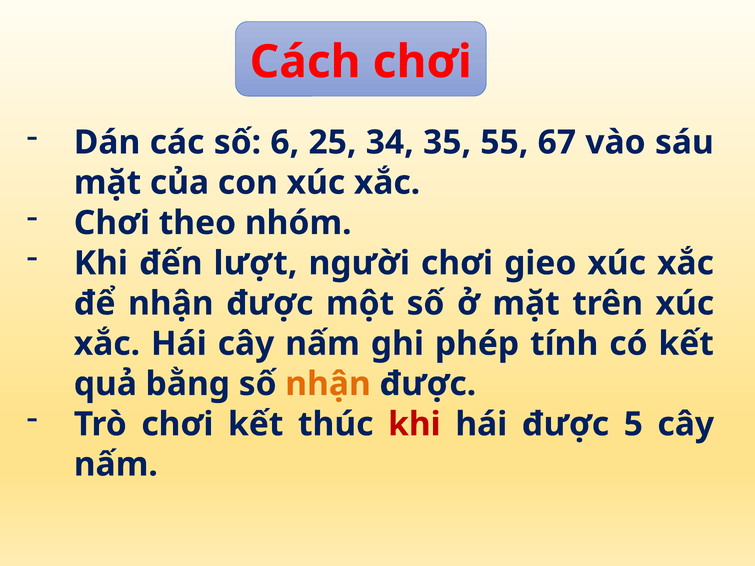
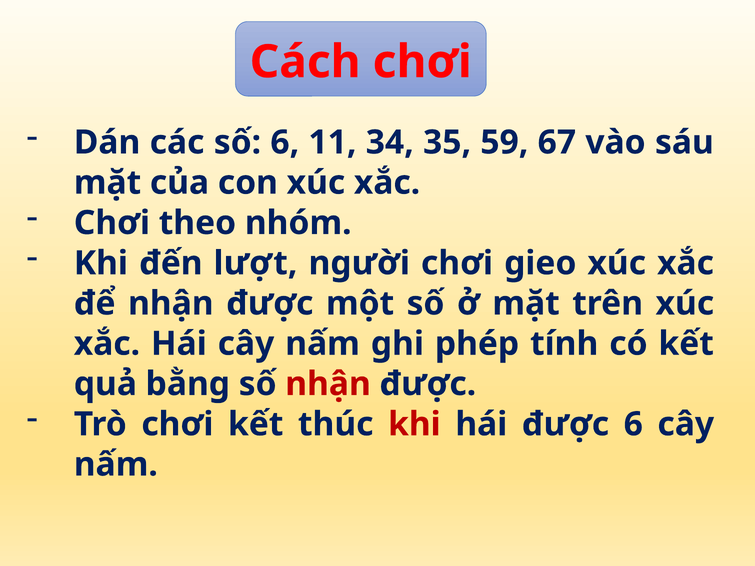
25: 25 -> 11 (332, 142)
55: 55 -> 59 (504, 142)
nhận colour: orange -> red (328, 384)
được 5: 5 -> 6 (633, 424)
